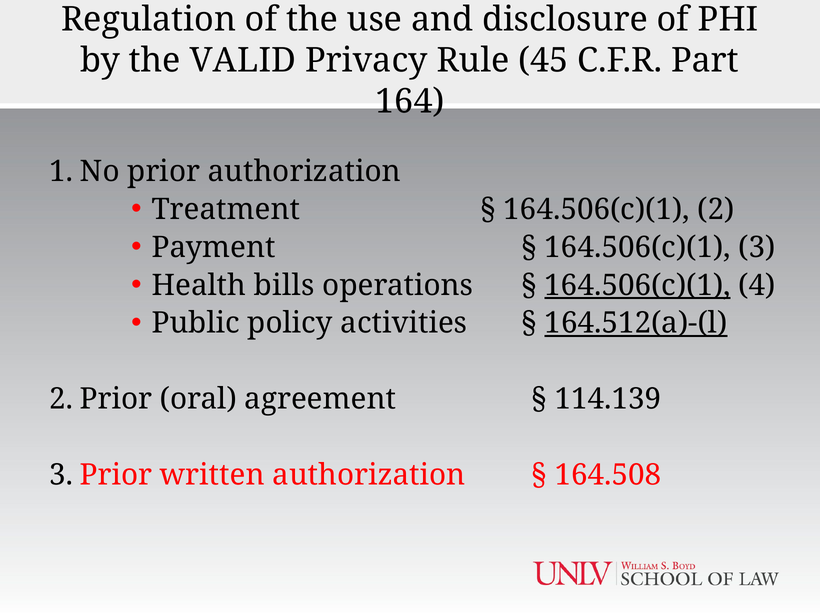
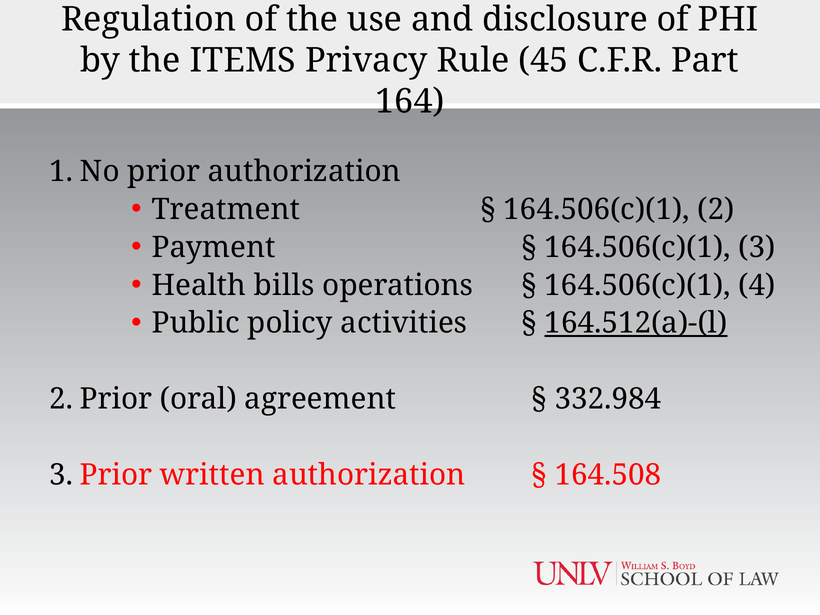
VALID: VALID -> ITEMS (243, 60)
164.506(c)(1 underline: present -> none (638, 285)
114.139: 114.139 -> 332.984 (608, 399)
